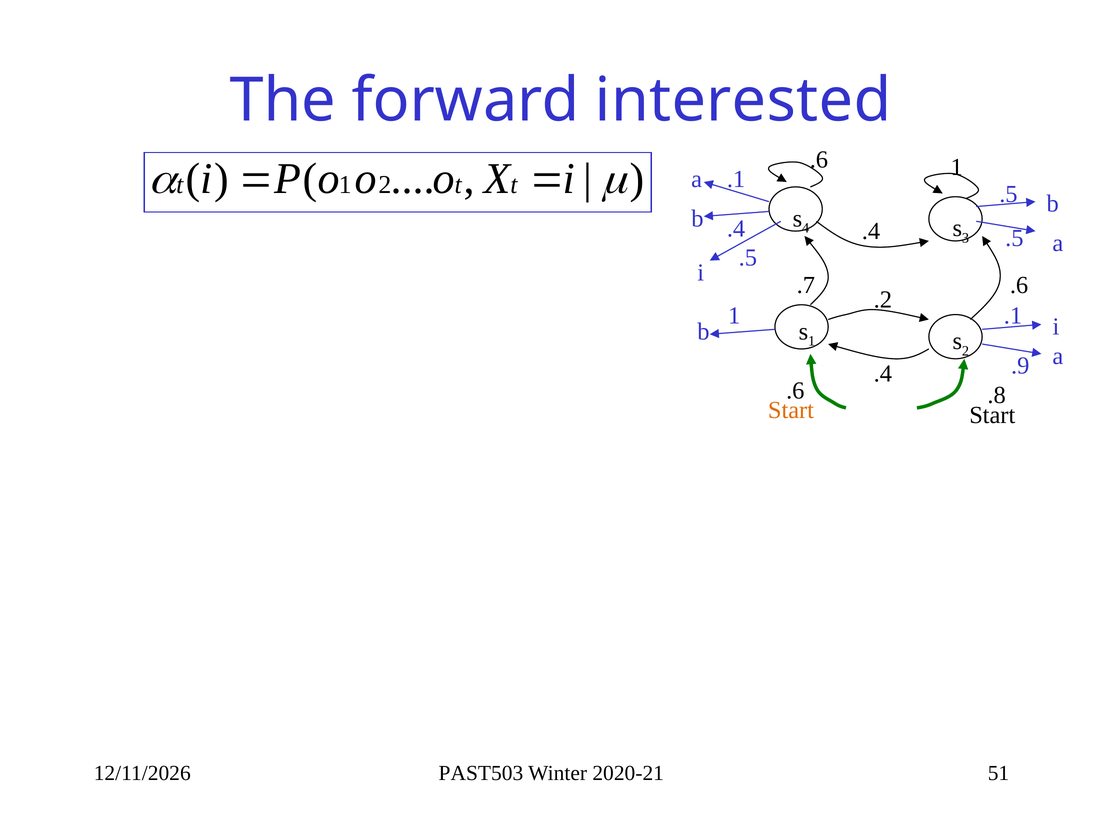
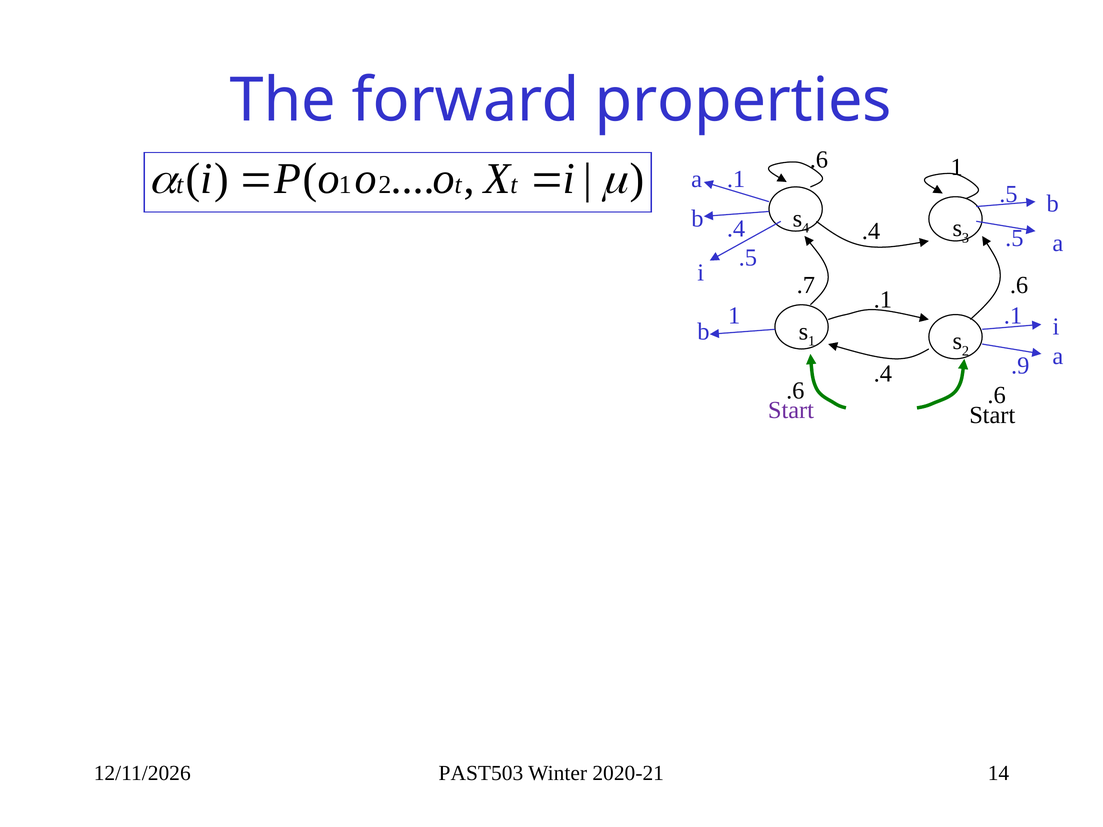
interested: interested -> properties (743, 101)
.2: .2 -> .1 (883, 300)
.8: .8 -> .6 (997, 395)
Start colour: orange -> purple (791, 410)
51: 51 -> 14 (998, 774)
